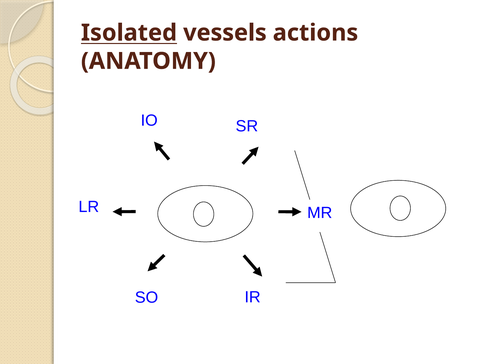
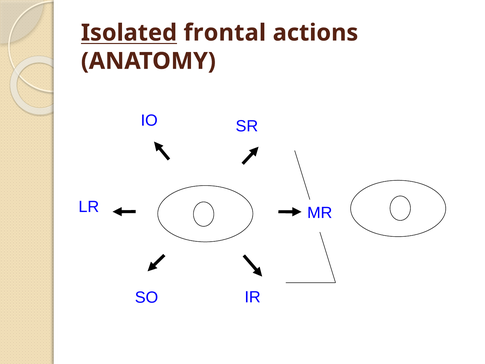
vessels: vessels -> frontal (225, 33)
